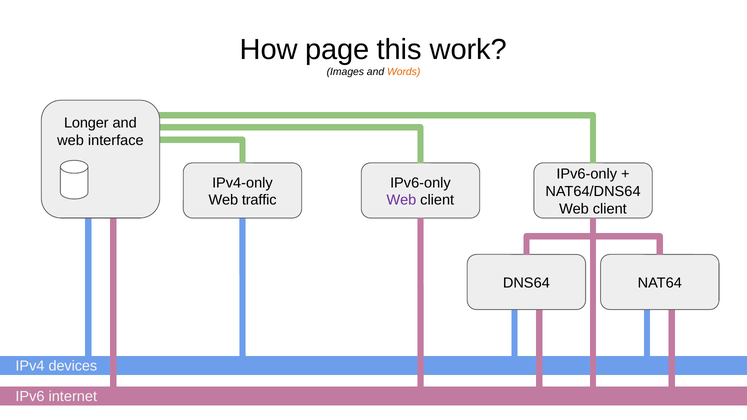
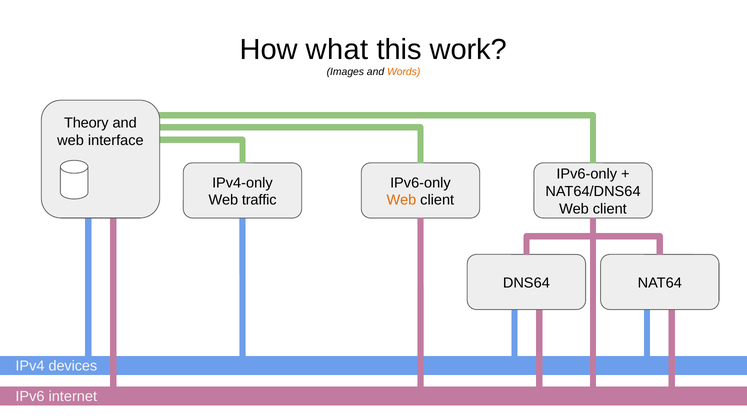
page: page -> what (337, 50)
Longer: Longer -> Theory (86, 123)
Web colour: purple -> orange (401, 200)
